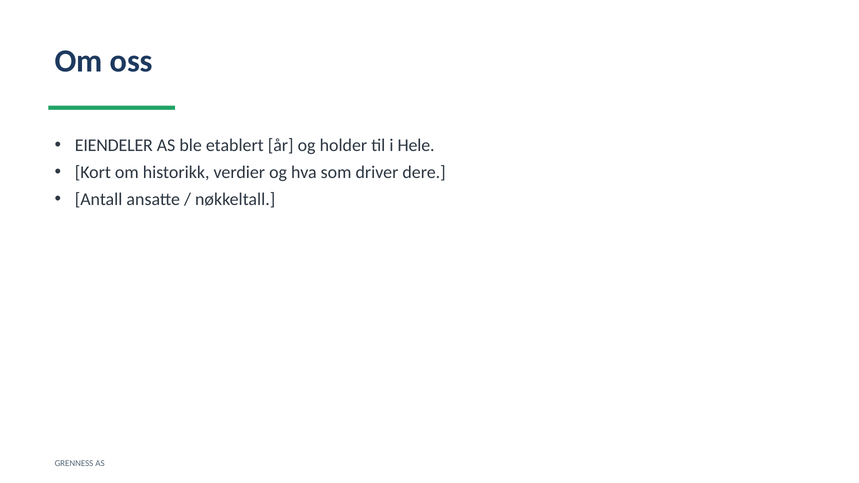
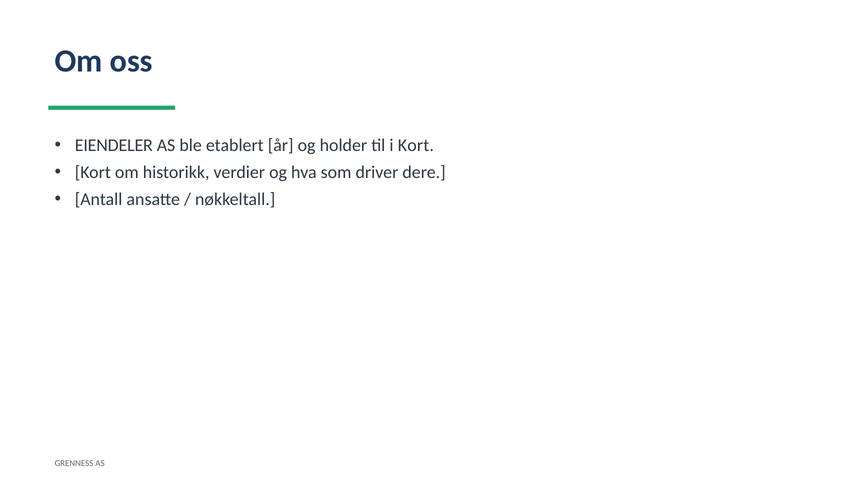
i Hele: Hele -> Kort (416, 145)
